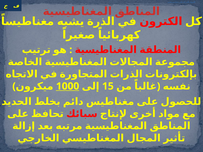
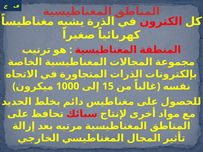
1000 underline: present -> none (68, 86)
